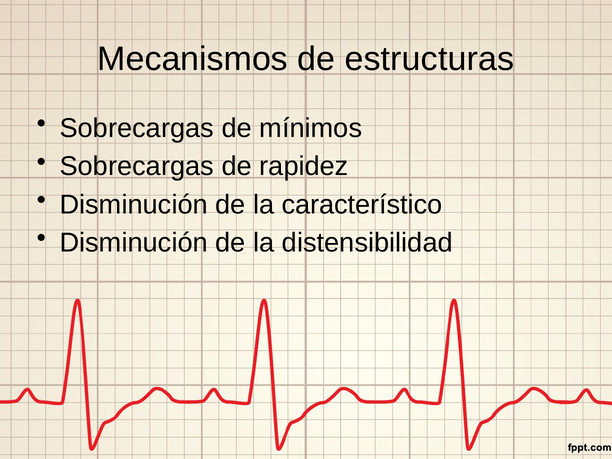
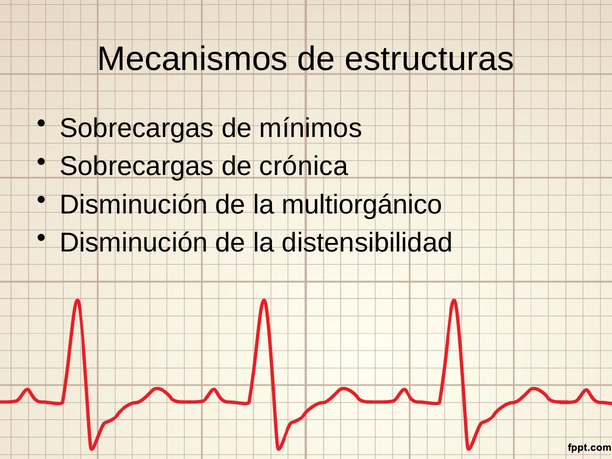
rapidez: rapidez -> crónica (304, 166)
característico: característico -> multiorgánico (362, 205)
